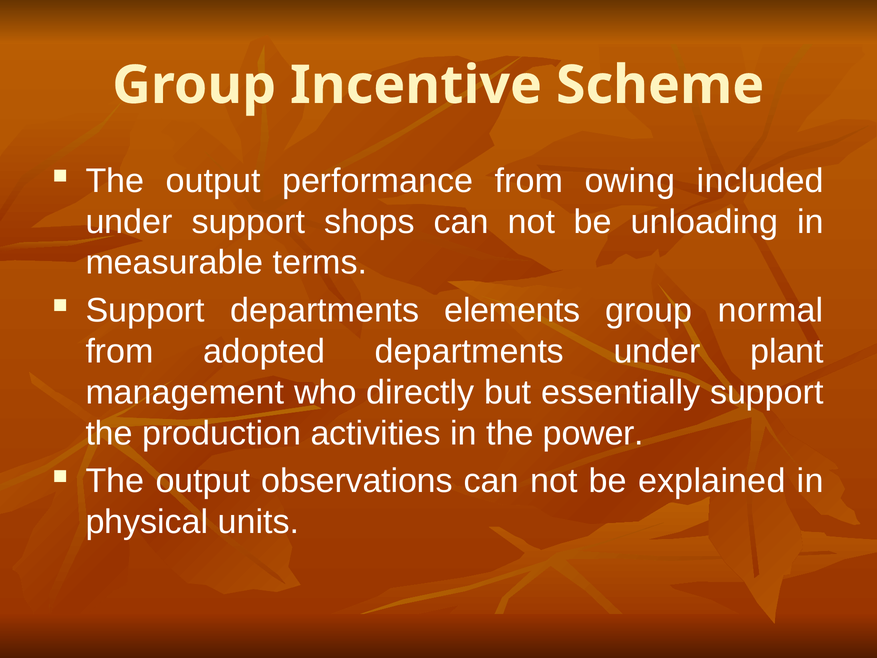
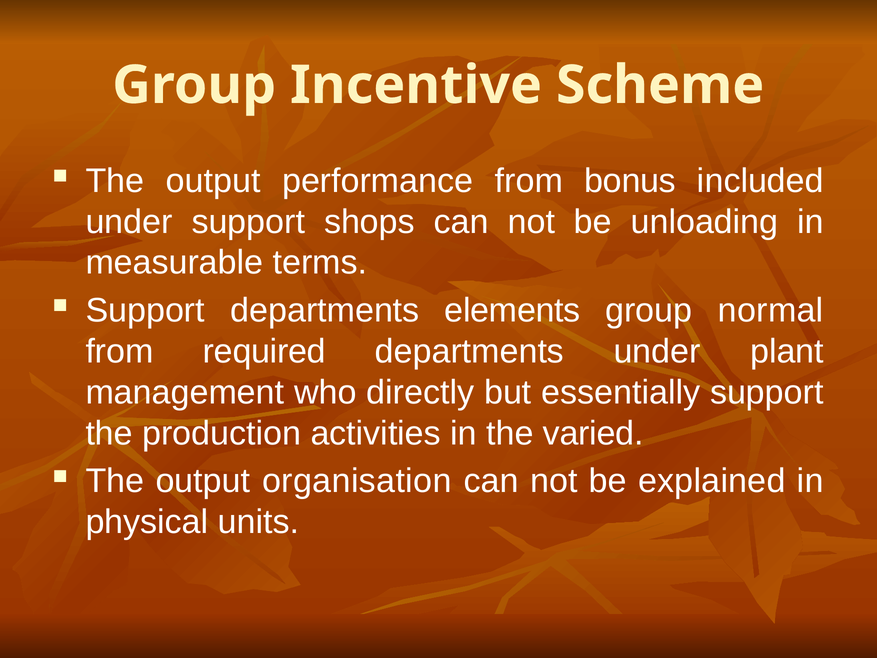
owing: owing -> bonus (630, 181)
adopted: adopted -> required (264, 351)
power: power -> varied (593, 433)
observations: observations -> organisation (357, 481)
